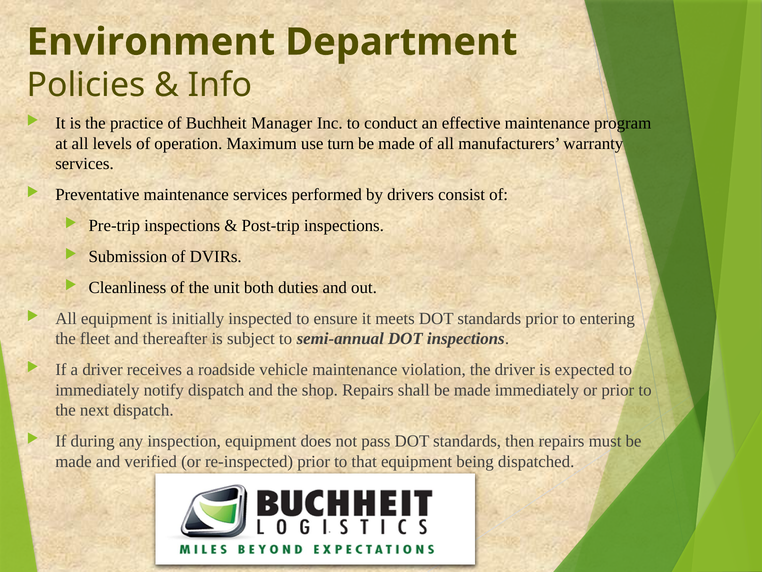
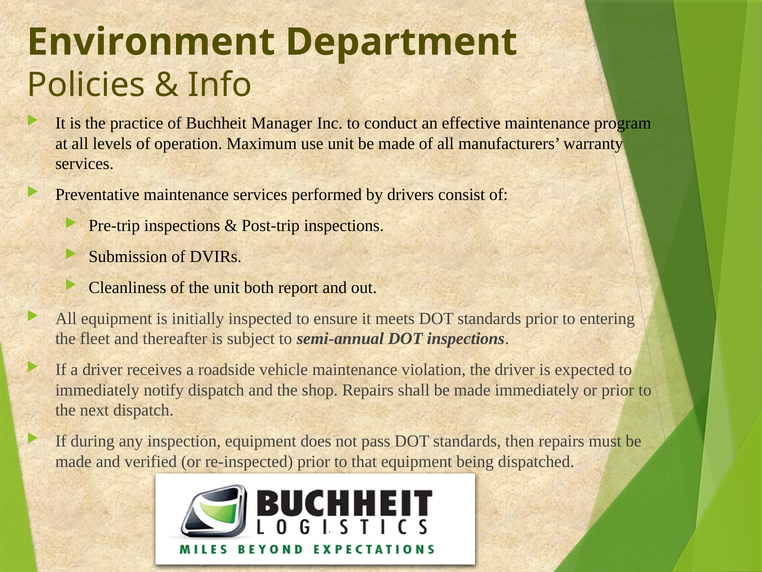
use turn: turn -> unit (341, 143)
duties: duties -> report (298, 287)
